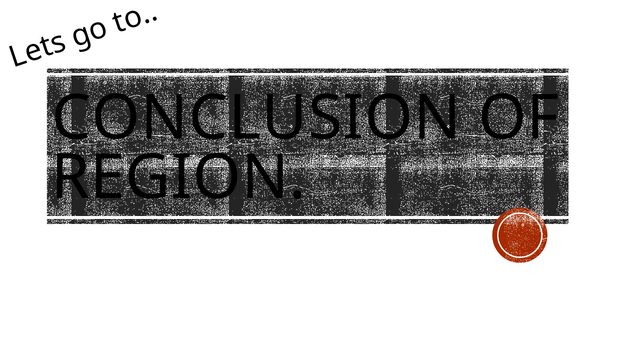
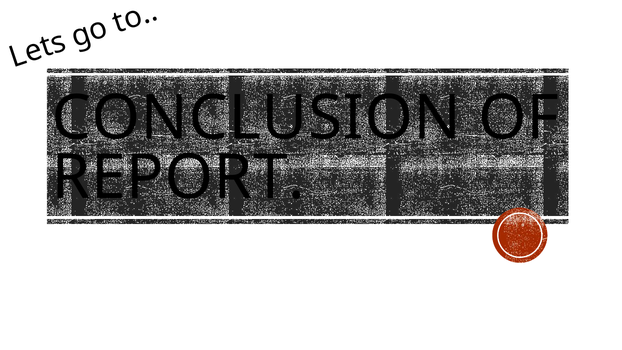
REGION: REGION -> REPORT (178, 178)
